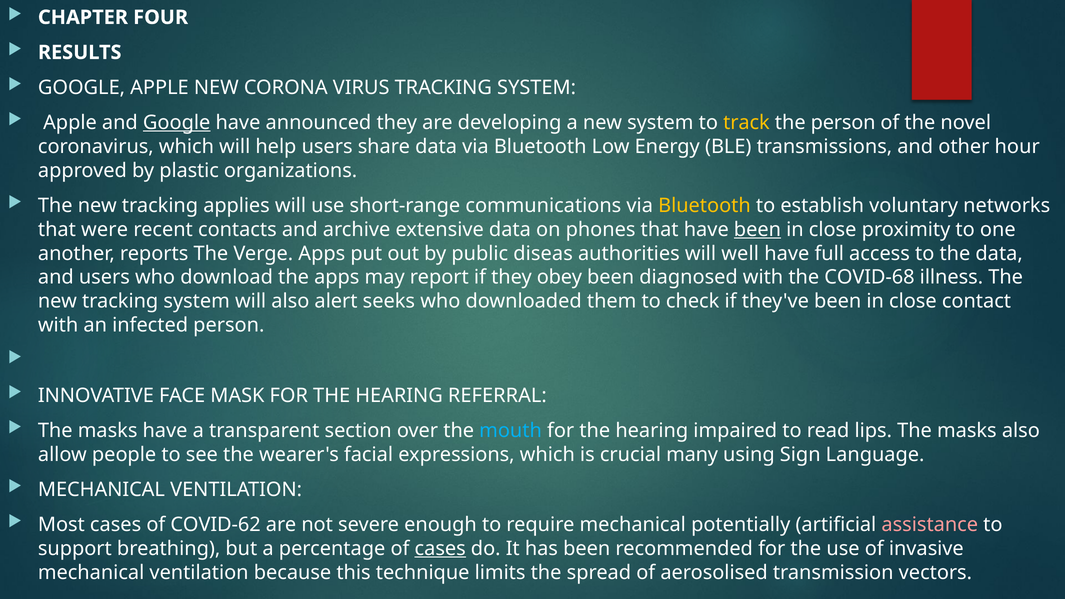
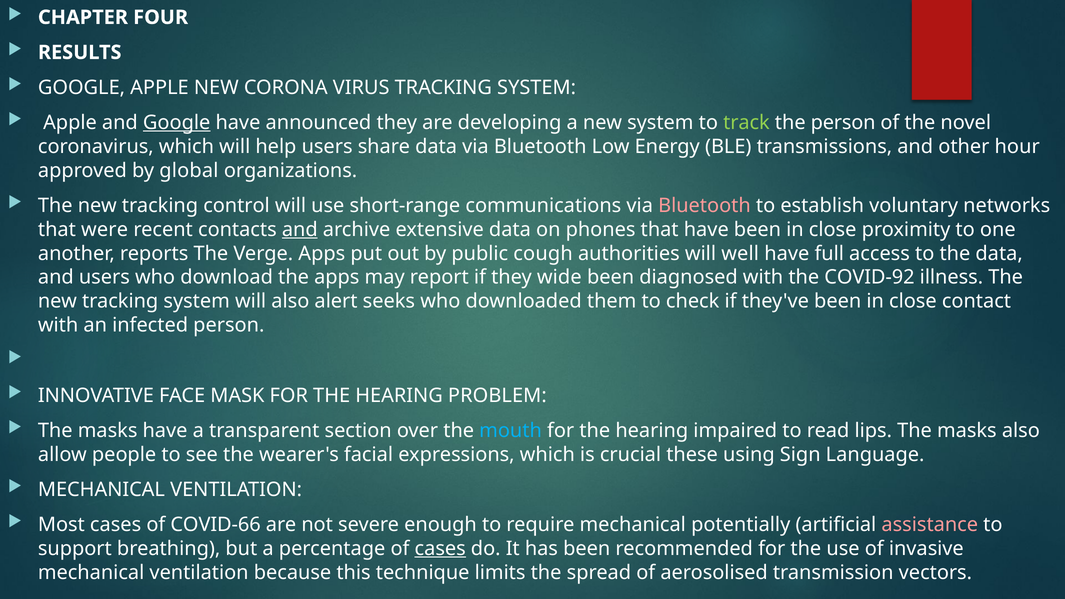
track colour: yellow -> light green (746, 123)
plastic: plastic -> global (189, 170)
applies: applies -> control (236, 206)
Bluetooth colour: yellow -> pink (704, 206)
and underline: none -> present (300, 230)
been underline: present -> none (757, 230)
diseas: diseas -> cough (543, 253)
obey: obey -> wide (559, 277)
COVID-68: COVID-68 -> COVID-92 (869, 277)
REFERRAL: REFERRAL -> PROBLEM (497, 395)
many: many -> these (692, 455)
COVID-62: COVID-62 -> COVID-66 (216, 525)
